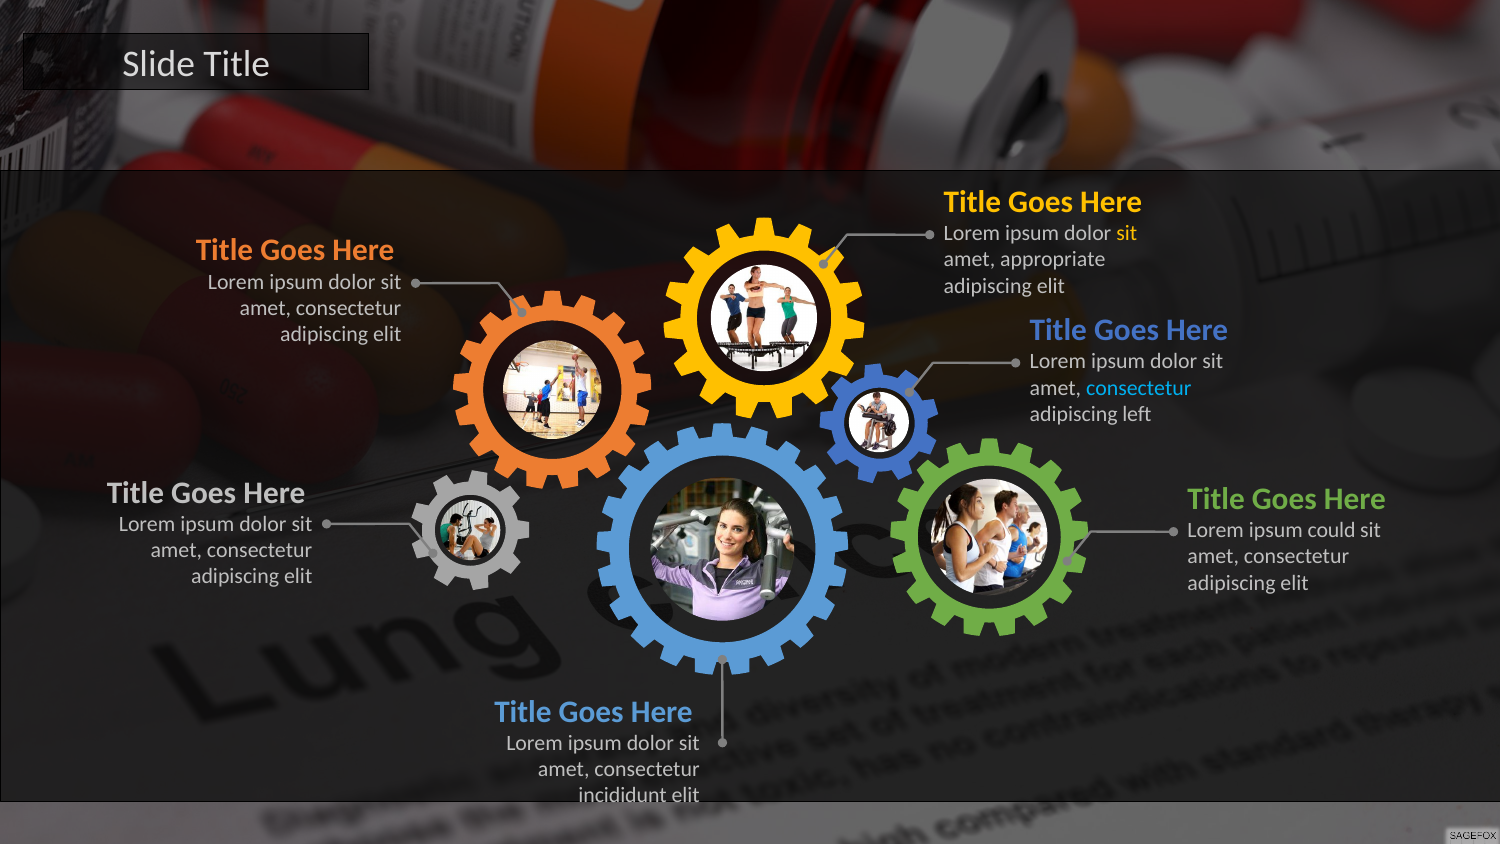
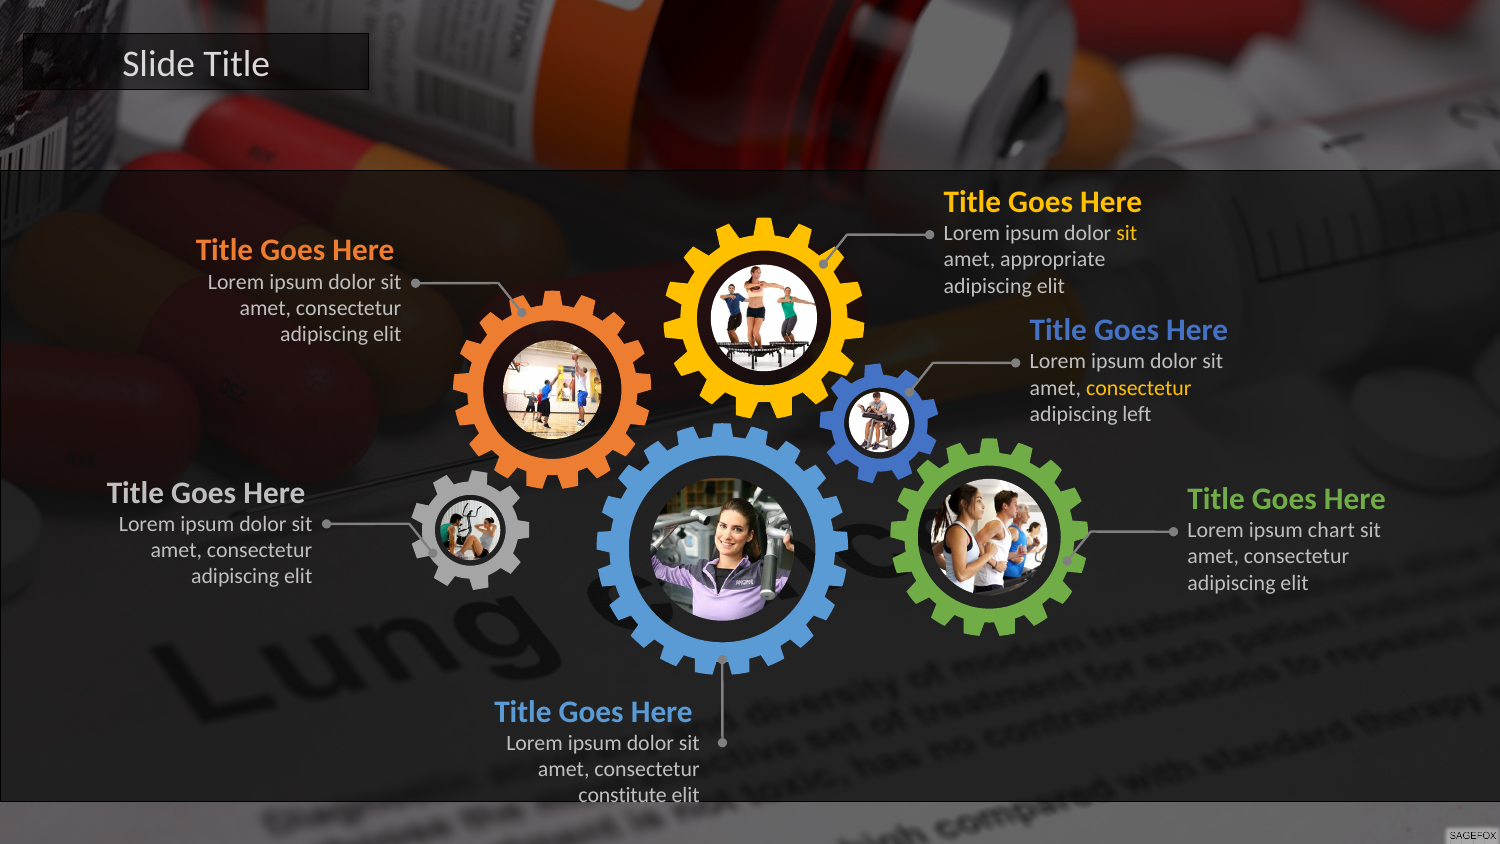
consectetur colour: light blue -> yellow (1139, 388)
could: could -> chart (1331, 530)
incididunt: incididunt -> constitute (623, 795)
